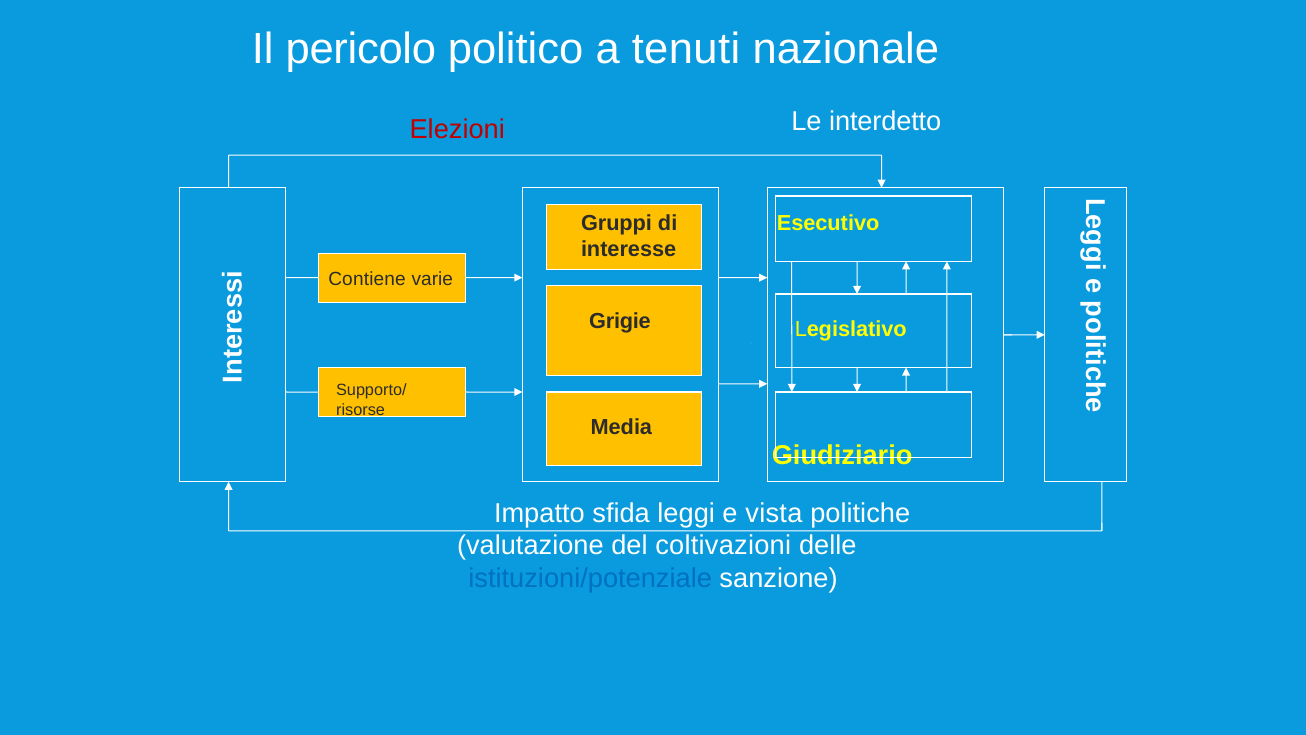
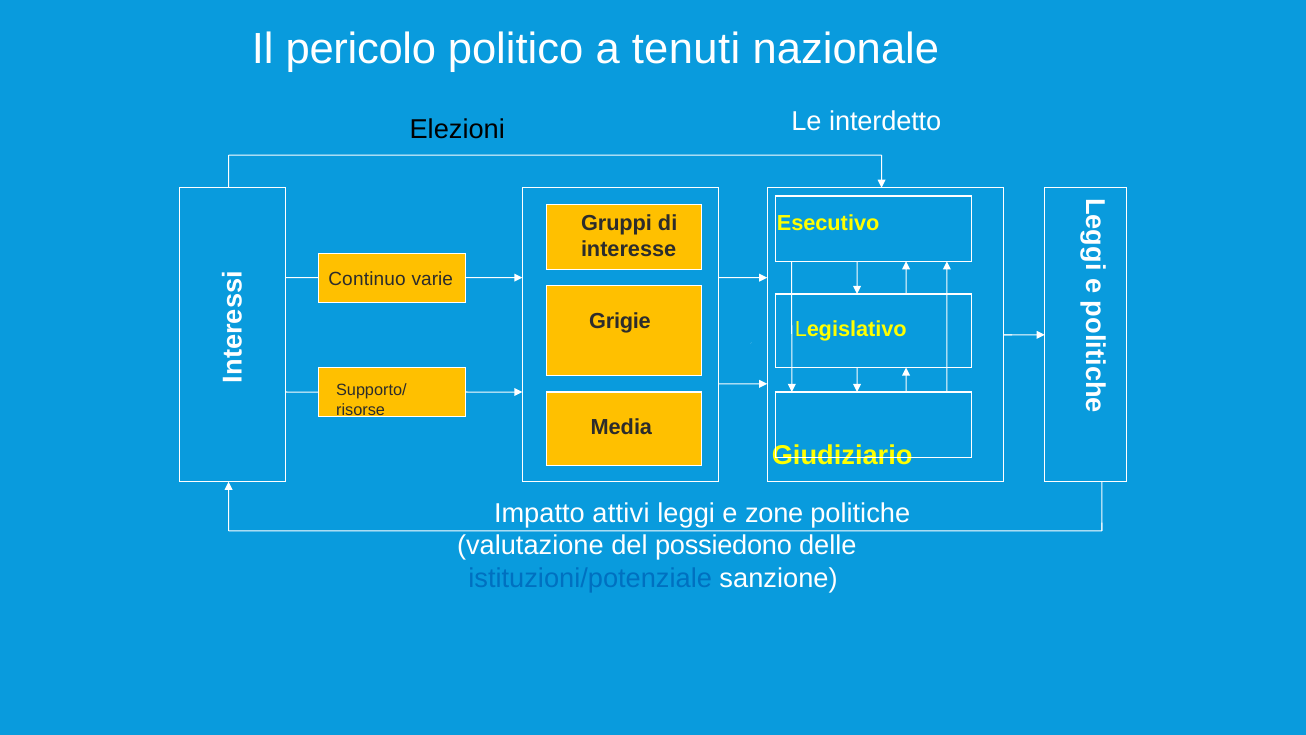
Elezioni colour: red -> black (457, 129)
Contiene: Contiene -> Continuo (367, 279)
sfida: sfida -> attivi (621, 513)
vista: vista -> zone (774, 513)
coltivazioni: coltivazioni -> possiedono (724, 545)
